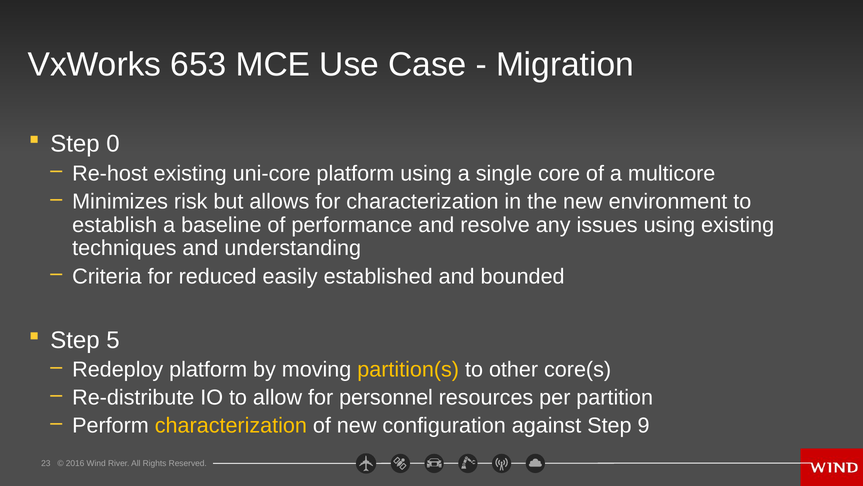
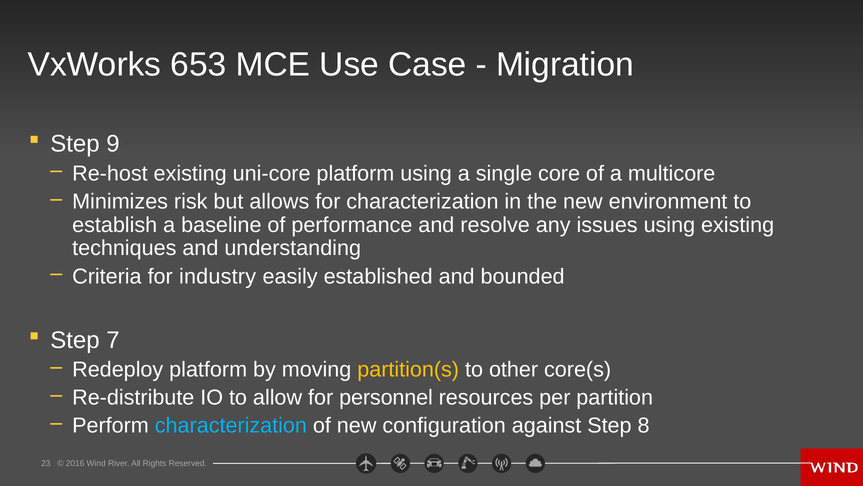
0: 0 -> 9 (113, 144)
reduced: reduced -> industry (218, 276)
5: 5 -> 7 (113, 340)
characterization colour: yellow -> light blue (231, 425)
9: 9 -> 8 (644, 425)
